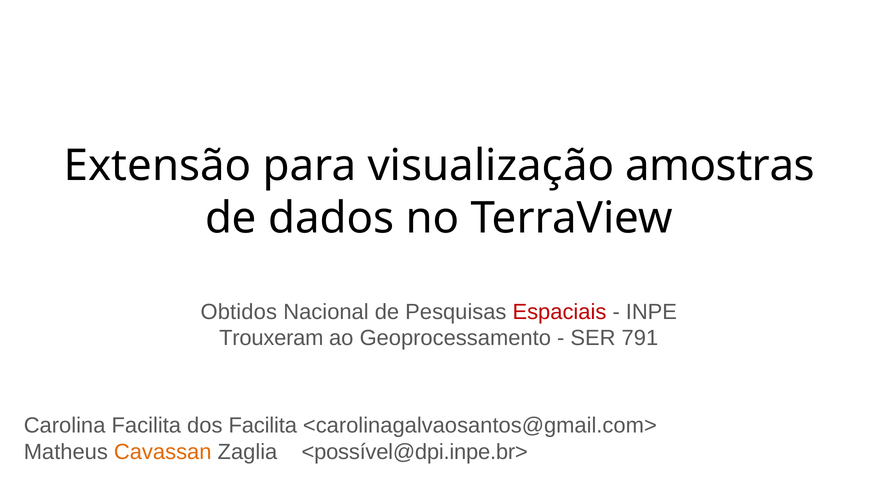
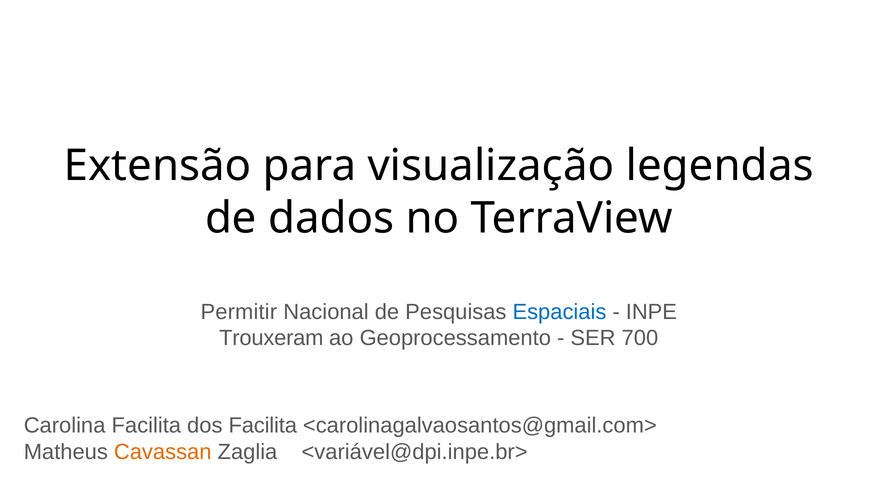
amostras: amostras -> legendas (720, 166)
Obtidos: Obtidos -> Permitir (239, 312)
Espaciais colour: red -> blue (559, 312)
791: 791 -> 700 (640, 338)
<possível@dpi.inpe.br>: <possível@dpi.inpe.br> -> <variável@dpi.inpe.br> (415, 452)
